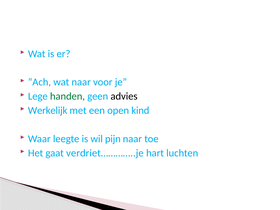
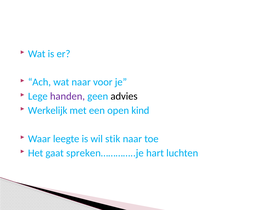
handen colour: green -> purple (67, 96)
pijn: pijn -> stik (113, 139)
verdriet…………..je: verdriet…………..je -> spreken…………..je (105, 153)
